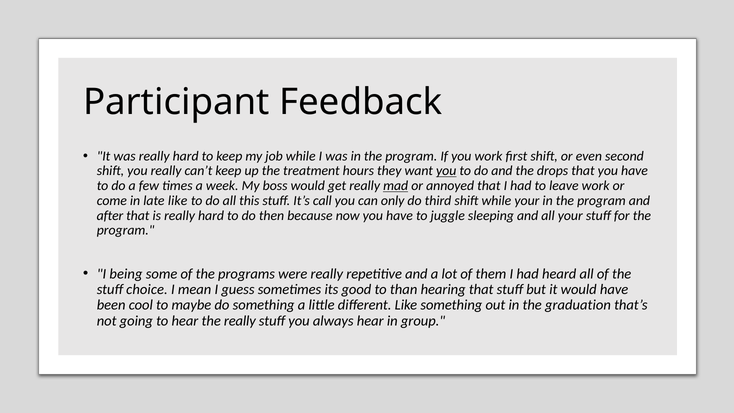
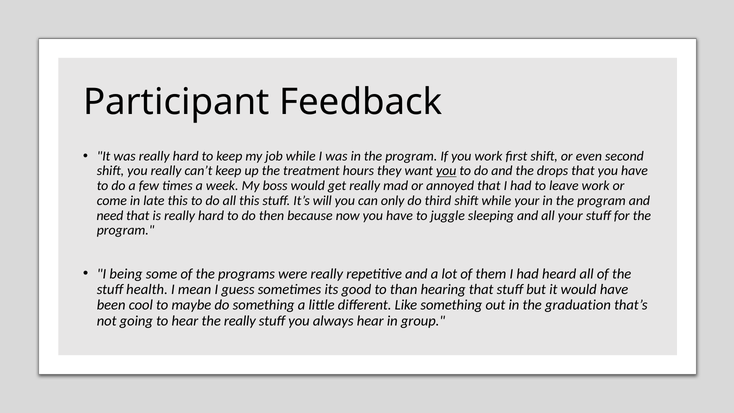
mad underline: present -> none (396, 186)
late like: like -> this (178, 201)
call: call -> will (322, 201)
after: after -> need (110, 215)
choice: choice -> health (147, 289)
